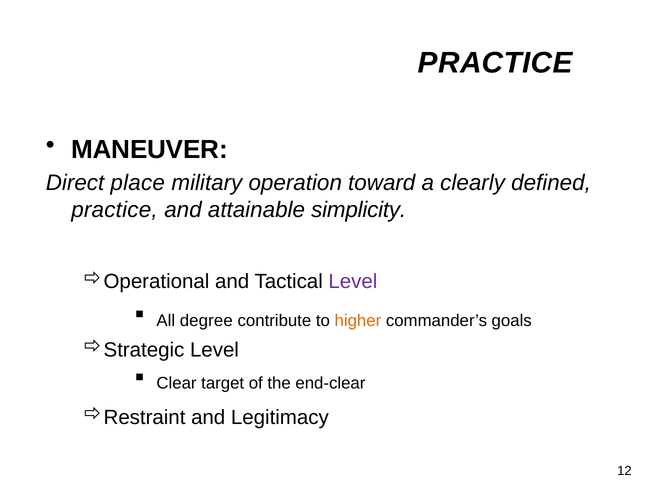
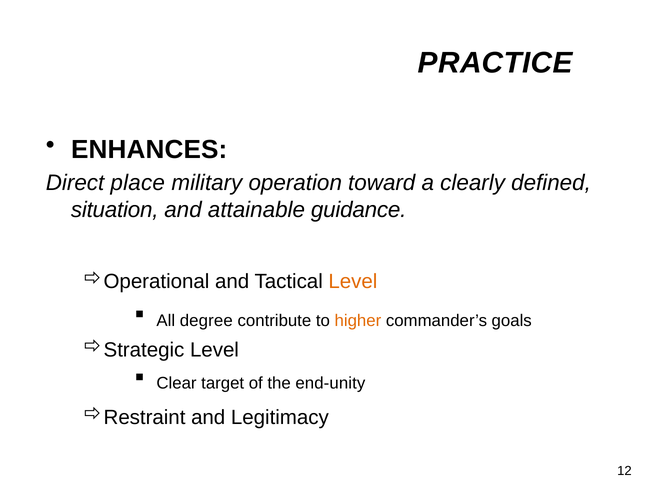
MANEUVER: MANEUVER -> ENHANCES (149, 150)
practice: practice -> situation (115, 210)
simplicity: simplicity -> guidance (359, 210)
Level colour: purple -> orange (353, 282)
end-clear: end-clear -> end-unity (330, 383)
